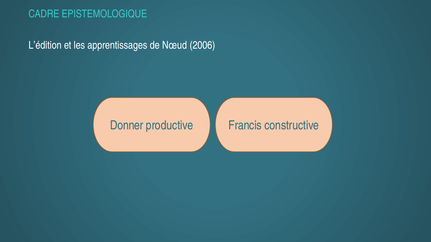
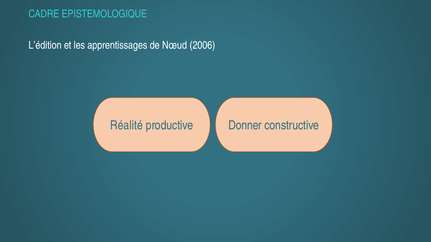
Donner: Donner -> Réalité (127, 126)
Francis: Francis -> Donner (245, 126)
